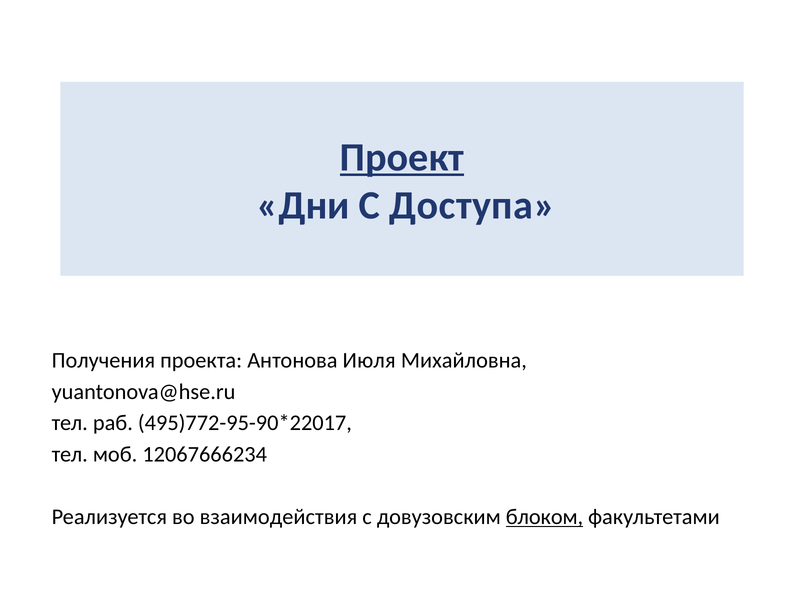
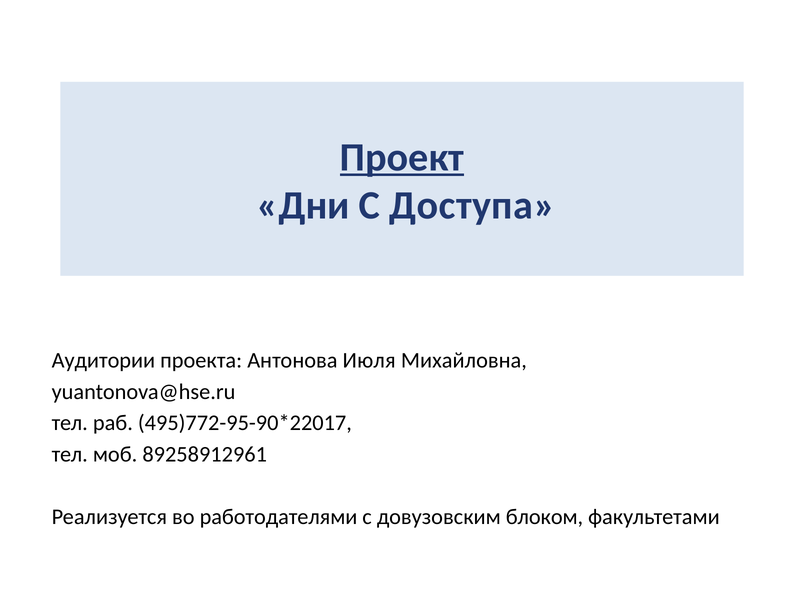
Получения: Получения -> Аудитории (103, 360)
12067666234: 12067666234 -> 89258912961 (205, 454)
взаимодействия: взаимодействия -> работодателями (279, 517)
блоком underline: present -> none (544, 517)
